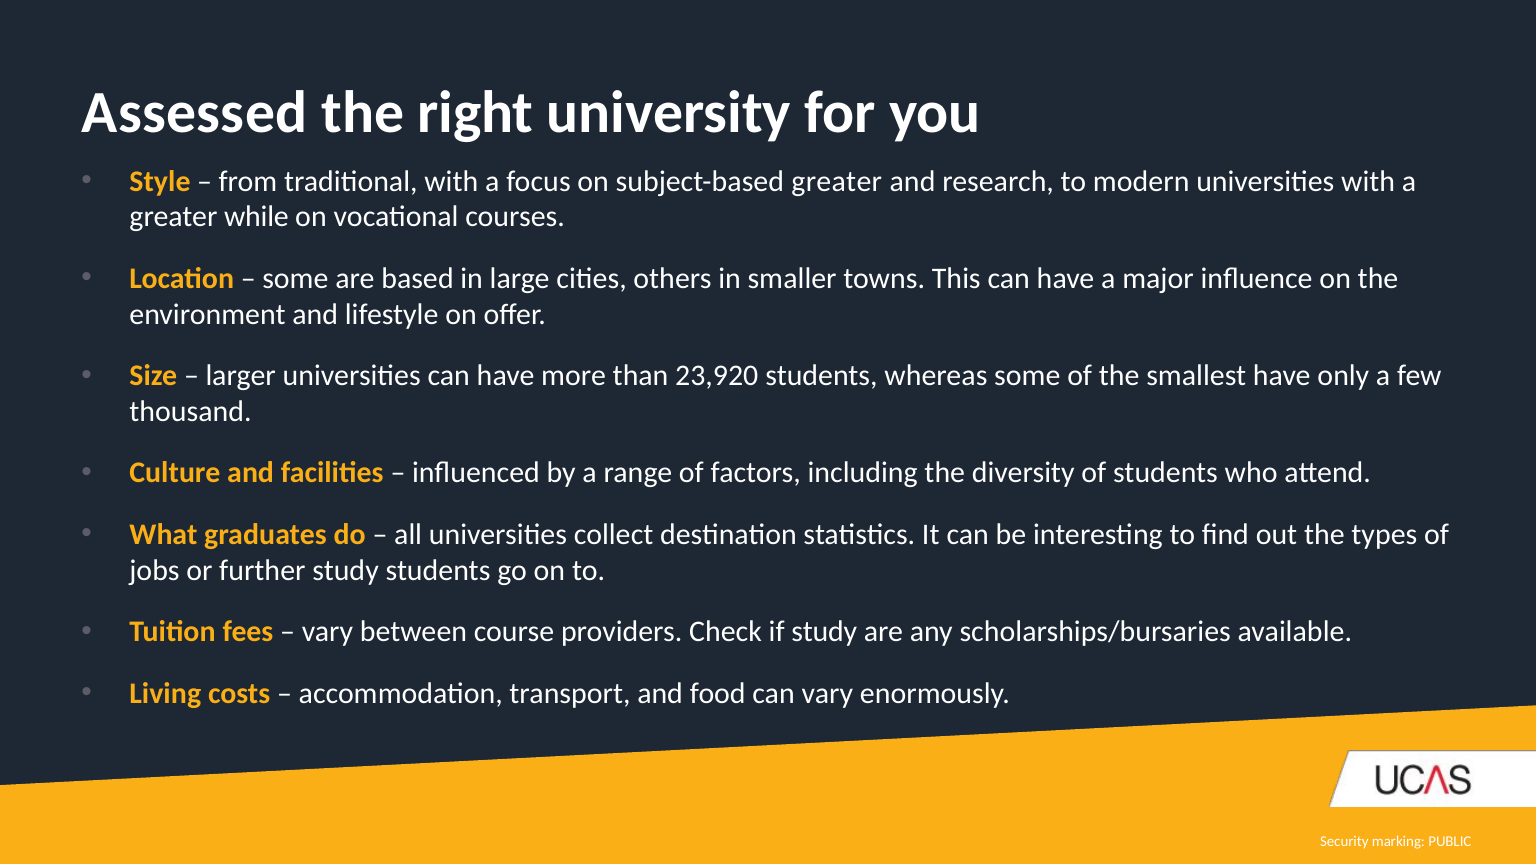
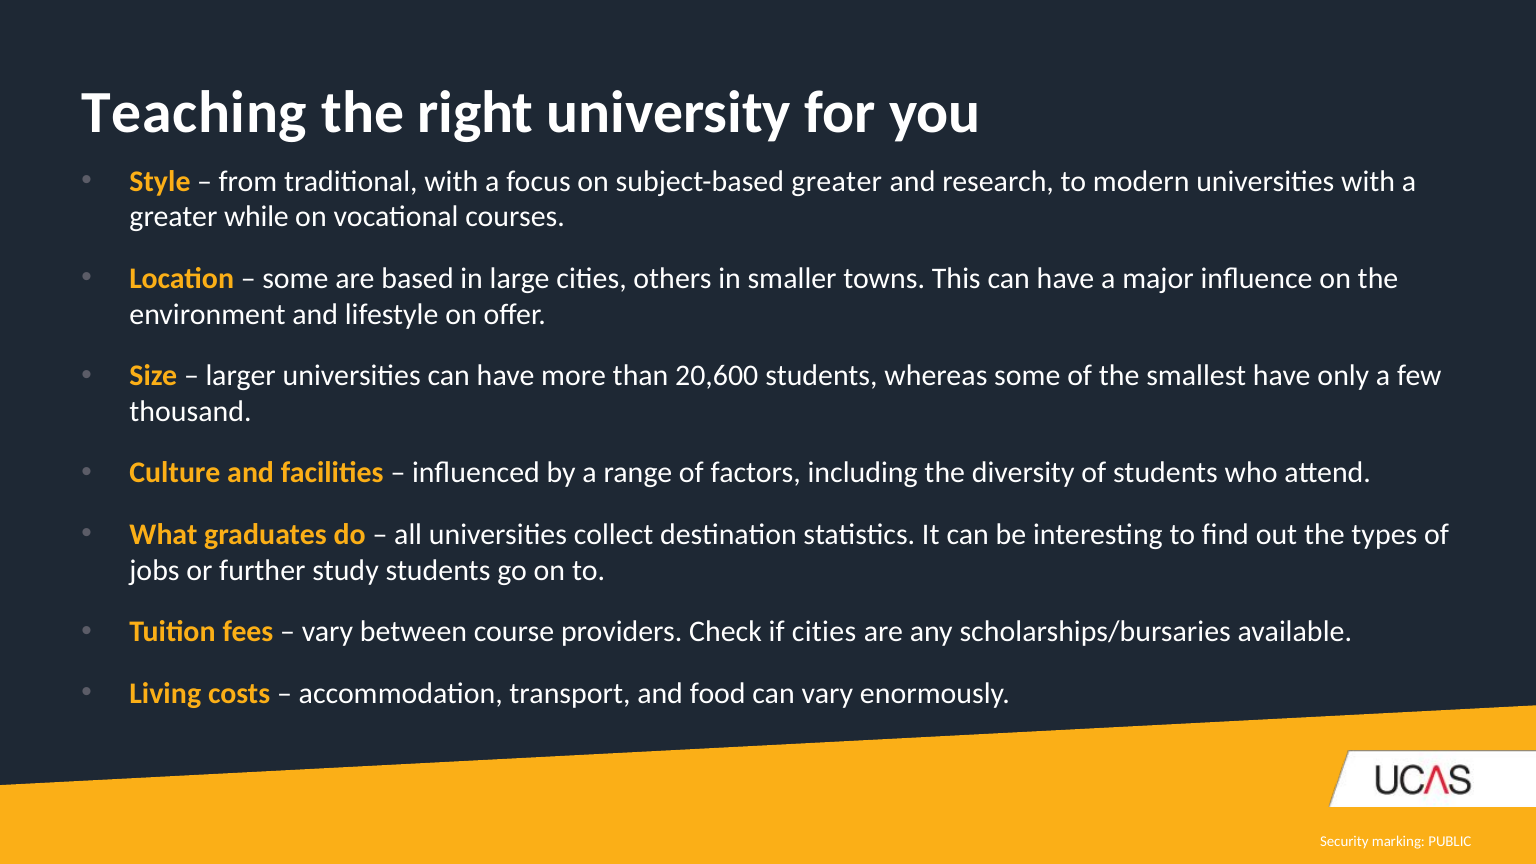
Assessed: Assessed -> Teaching (194, 113)
23,920: 23,920 -> 20,600 (717, 376)
if study: study -> cities (824, 632)
